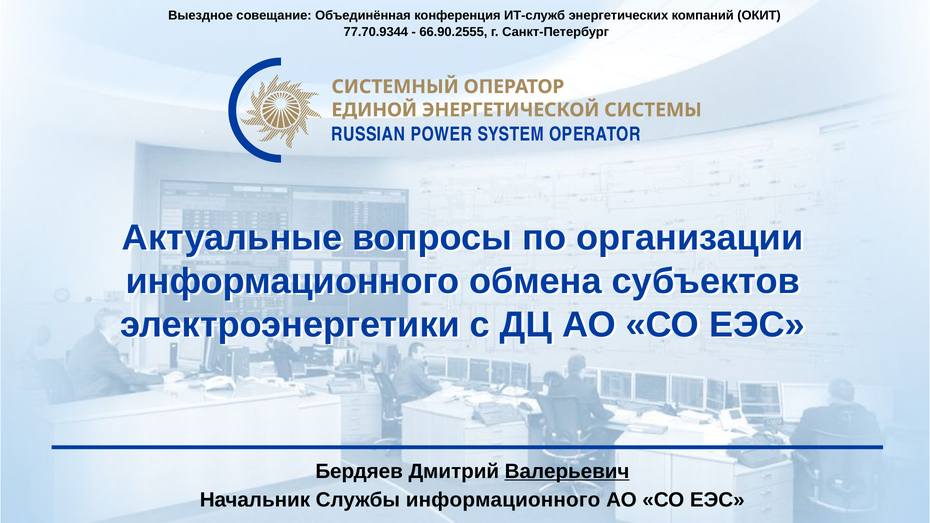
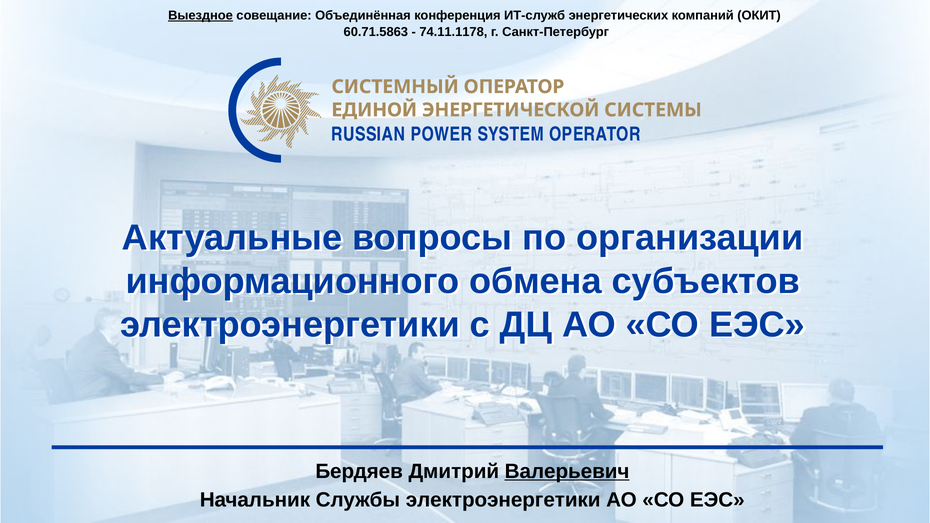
Выездное underline: none -> present (201, 15)
77.70.9344: 77.70.9344 -> 60.71.5863 (376, 32)
66.90.2555: 66.90.2555 -> 74.11.1178 (453, 32)
Службы информационного: информационного -> электроэнергетики (503, 500)
